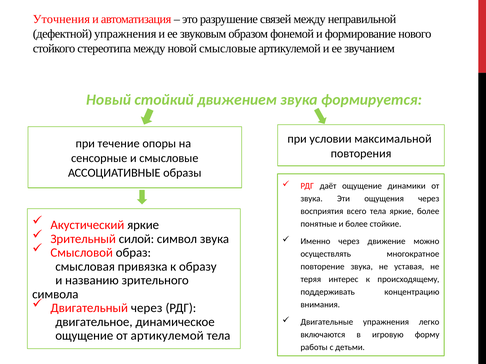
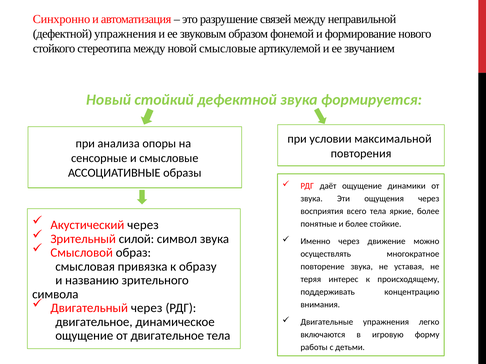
Уточнения: Уточнения -> Синхронно (61, 19)
стойкий движением: движением -> дефектной (237, 100)
течение: течение -> анализа (119, 144)
Акустический яркие: яркие -> через (143, 225)
от артикулемой: артикулемой -> двигательное (167, 336)
